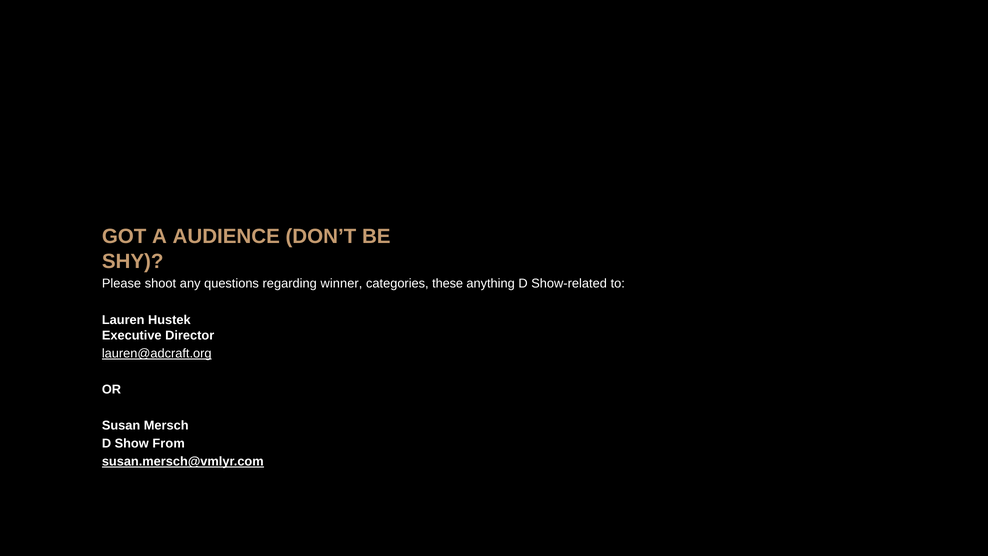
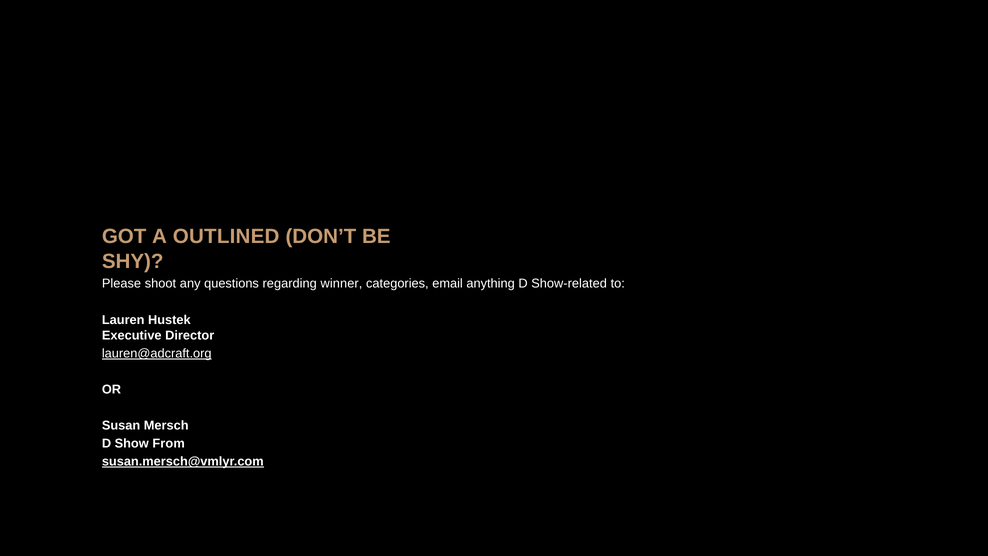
AUDIENCE: AUDIENCE -> OUTLINED (226, 237)
these: these -> email (448, 283)
